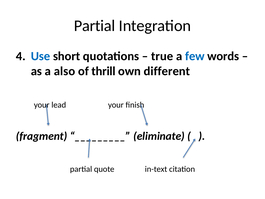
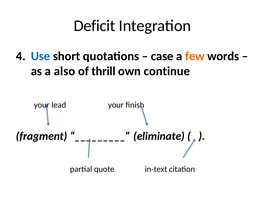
Partial: Partial -> Deficit (95, 26)
true: true -> case (162, 56)
few colour: blue -> orange (195, 56)
different: different -> continue (167, 71)
